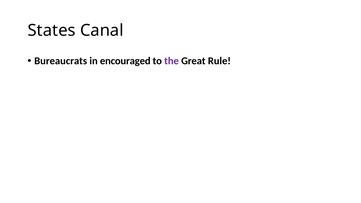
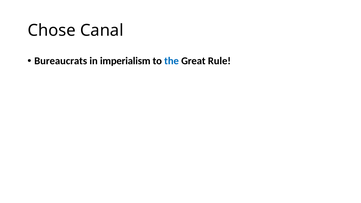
States: States -> Chose (52, 30)
encouraged: encouraged -> imperialism (125, 61)
the colour: purple -> blue (172, 61)
